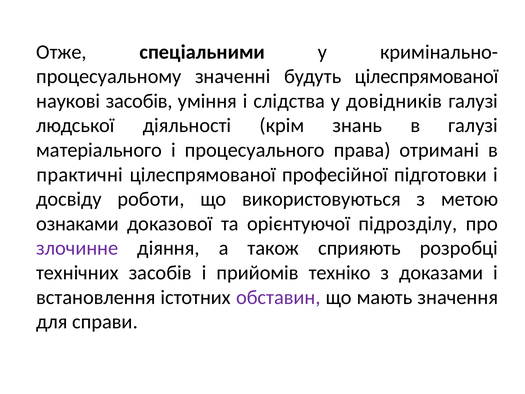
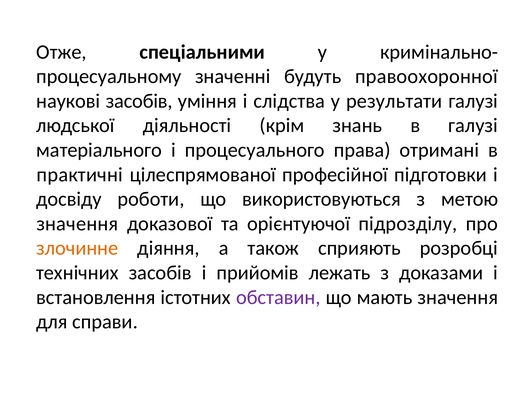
будуть цілеспрямованої: цілеспрямованої -> правоохоронної (426, 76)
довідників: довідників -> результати (394, 101)
ознаками: ознаками -> значення (77, 224)
злочинне colour: purple -> orange (77, 248)
техніко: техніко -> лежать (340, 273)
